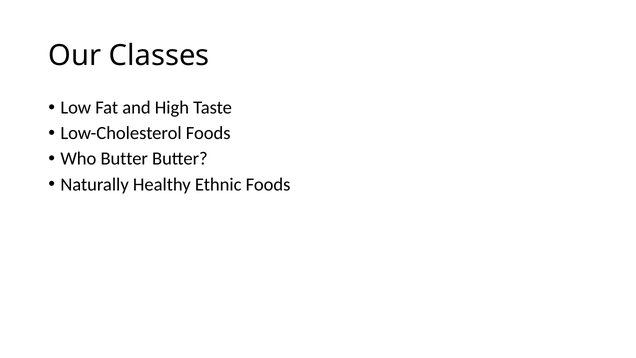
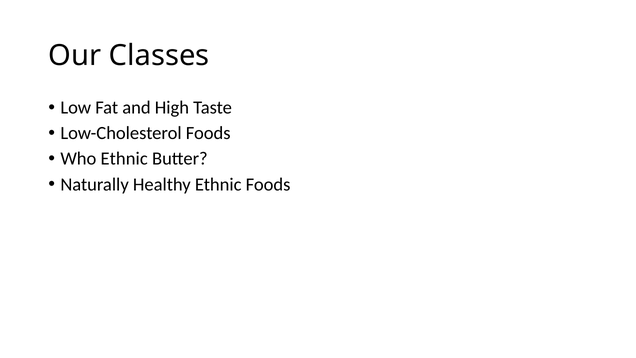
Who Butter: Butter -> Ethnic (124, 159)
